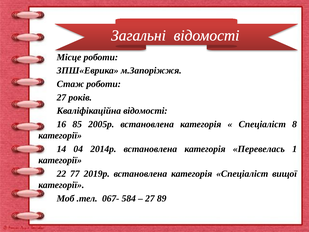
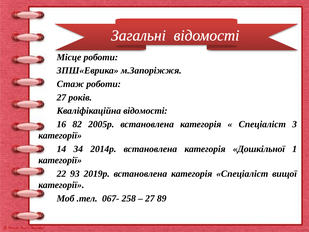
85: 85 -> 82 (77, 124)
8: 8 -> 3 (295, 124)
04: 04 -> 34 (78, 149)
Перевелась: Перевелась -> Дошкільної (259, 149)
77: 77 -> 93 (75, 173)
584: 584 -> 258 (129, 198)
